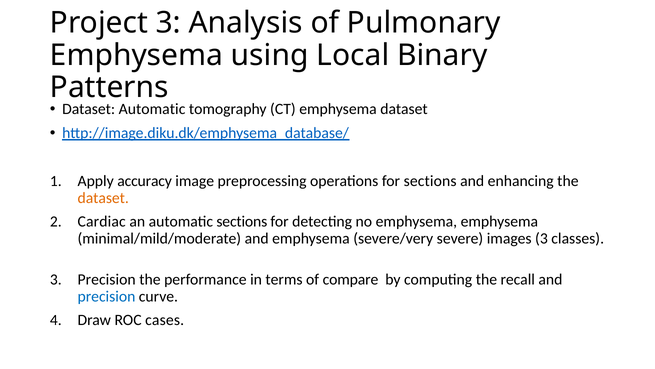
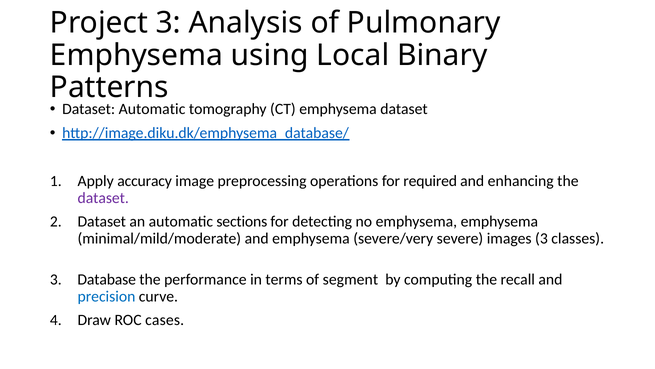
for sections: sections -> required (430, 181)
dataset colour: orange -> purple (103, 198)
Cardiac: Cardiac -> Dataset (102, 221)
3 Precision: Precision -> Database (107, 279)
compare: compare -> segment (350, 279)
